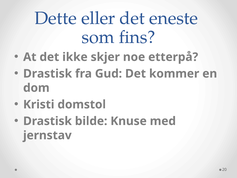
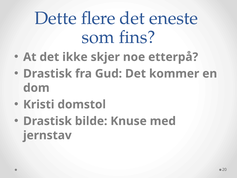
eller: eller -> flere (98, 18)
